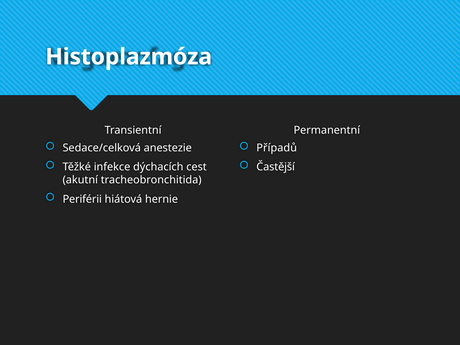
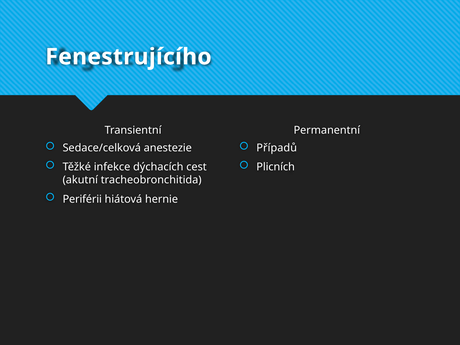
Histoplazmóza: Histoplazmóza -> Fenestrujícího (129, 57)
Častější: Častější -> Plicních (276, 167)
